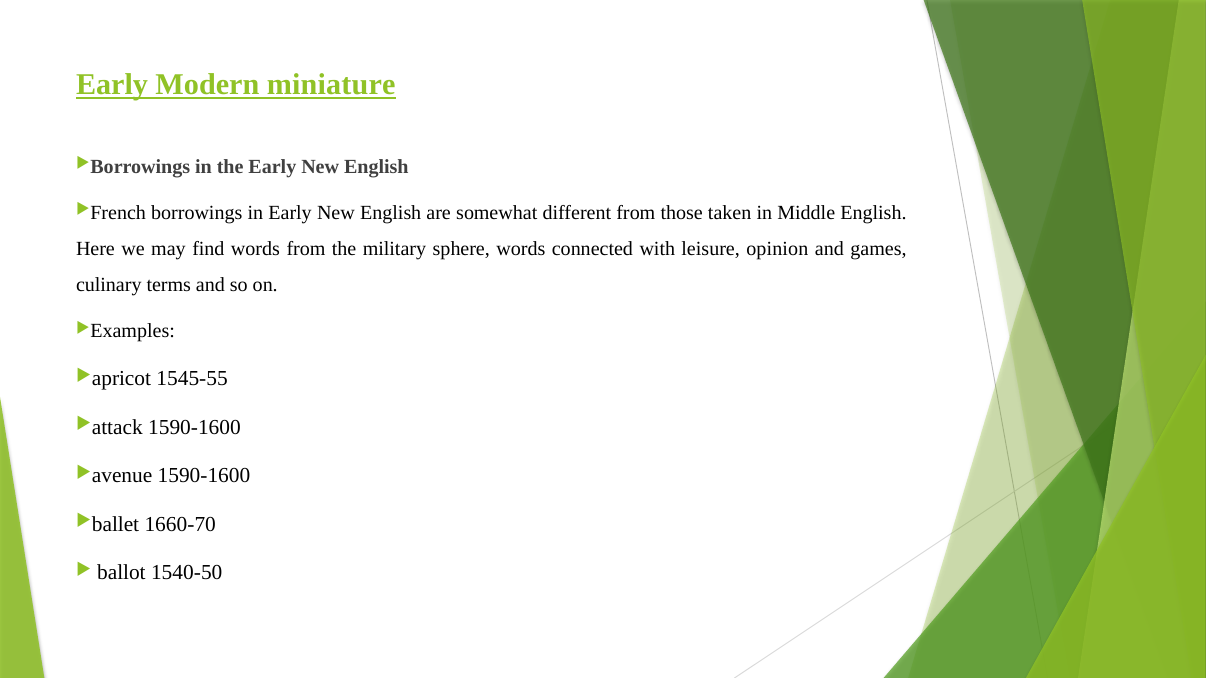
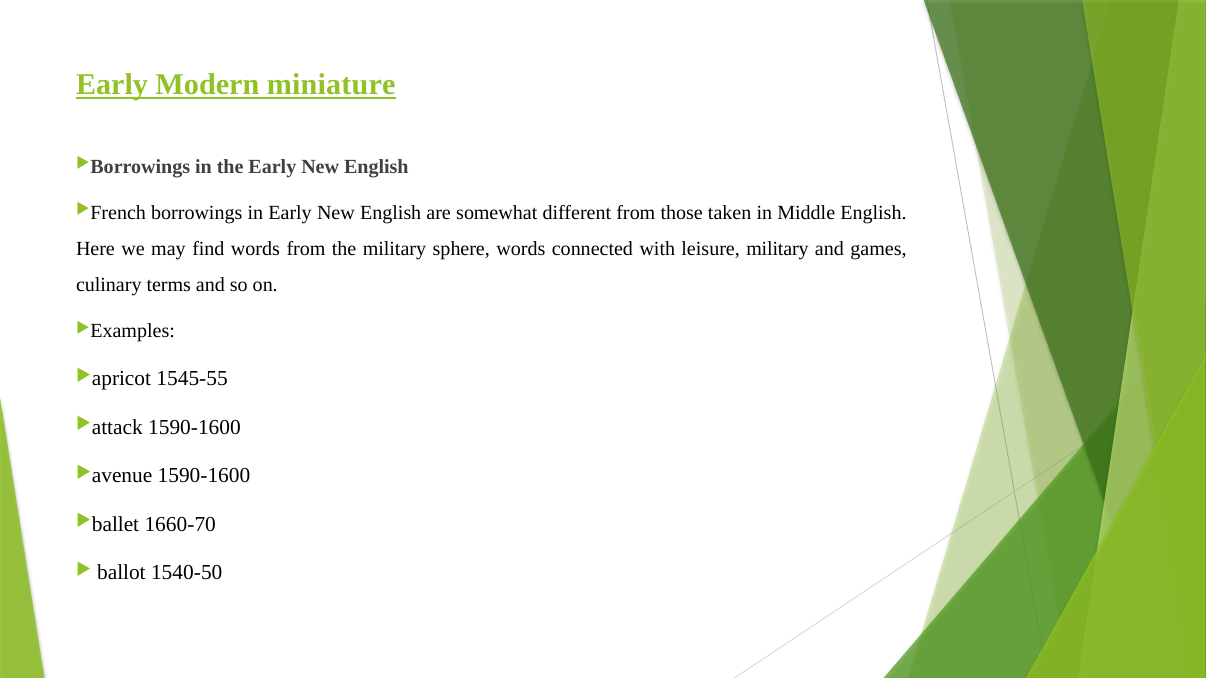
leisure opinion: opinion -> military (777, 249)
